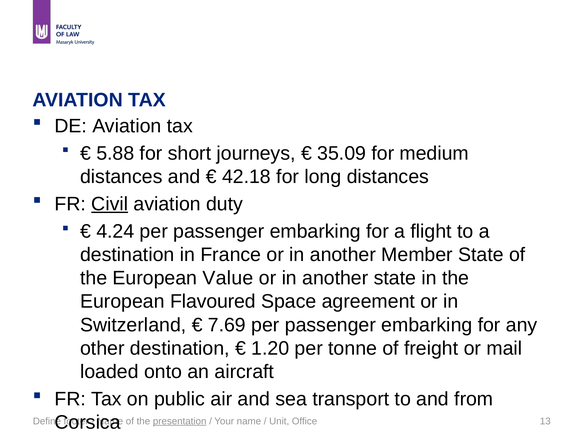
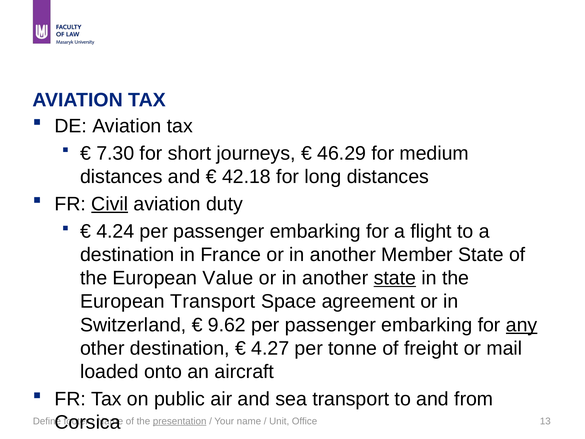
5.88: 5.88 -> 7.30 (115, 153)
35.09: 35.09 -> 46.29 (342, 153)
state underline: none -> present (395, 278)
European Flavoured: Flavoured -> Transport (213, 301)
7.69: 7.69 -> 9.62 (227, 325)
any underline: none -> present (522, 325)
1.20: 1.20 -> 4.27 (270, 348)
